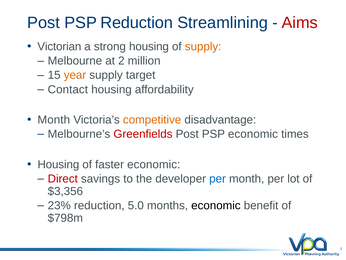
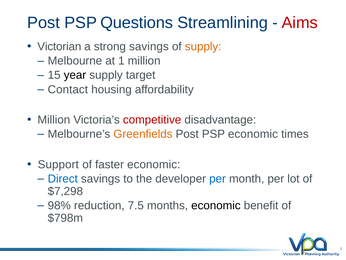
PSP Reduction: Reduction -> Questions (137, 23)
strong housing: housing -> savings (149, 47)
2: 2 -> 1 (121, 61)
year colour: orange -> black (75, 75)
Month: Month -> Million (54, 120)
competitive colour: orange -> red (152, 120)
Greenfields colour: red -> orange (143, 134)
Housing: Housing -> Support (58, 164)
Direct colour: red -> blue (63, 178)
$3,356: $3,356 -> $7,298 (65, 191)
23%: 23% -> 98% (59, 205)
5.0: 5.0 -> 7.5 (136, 205)
